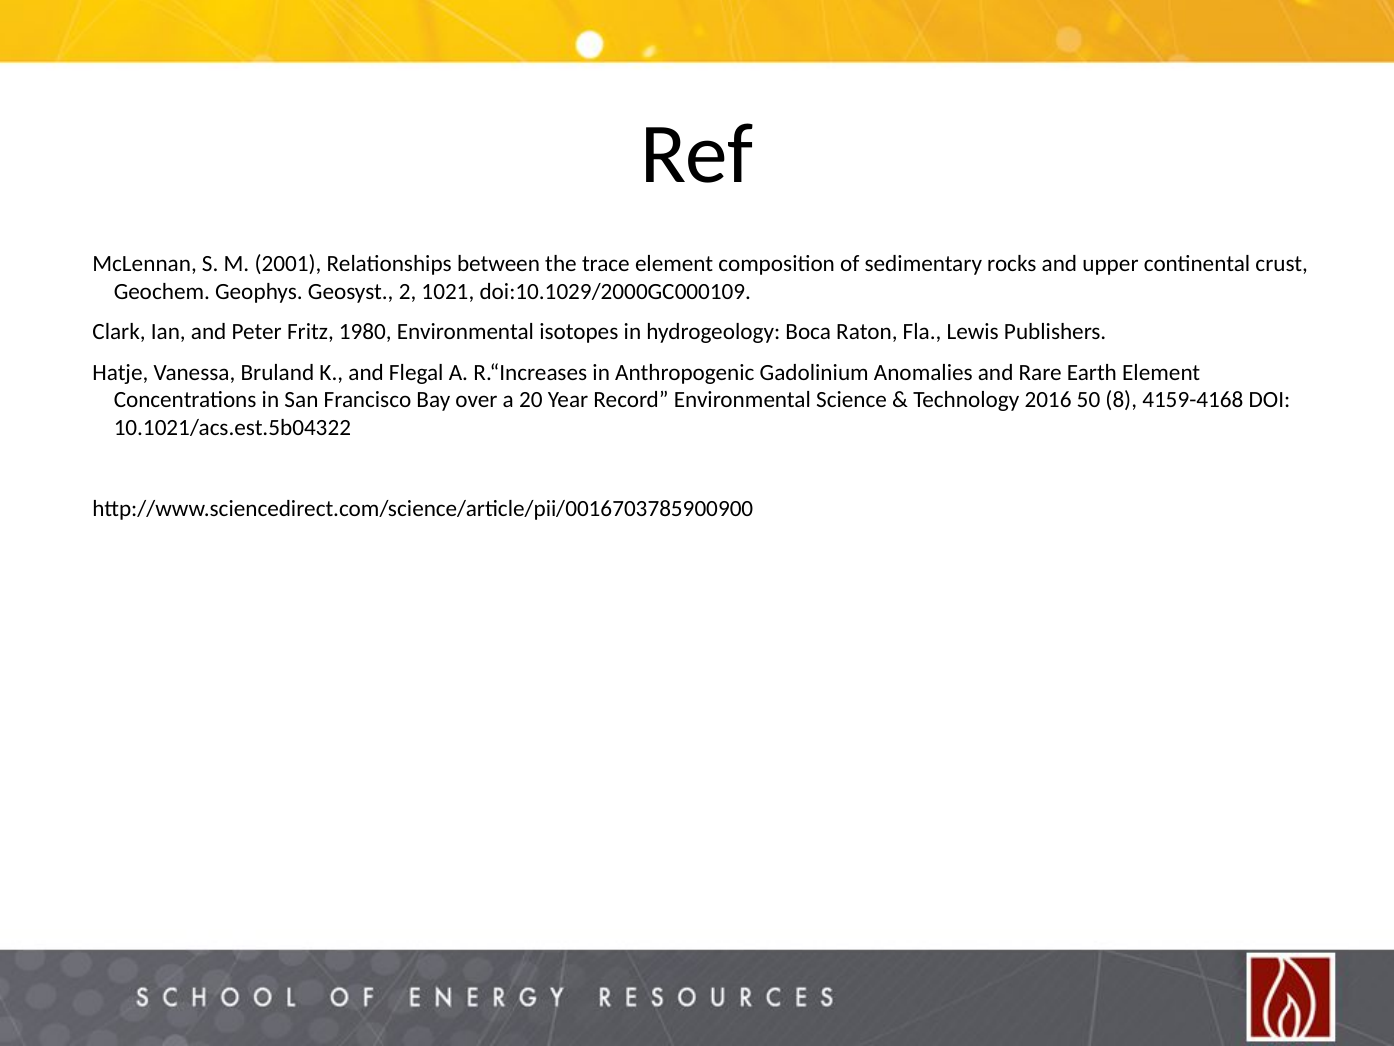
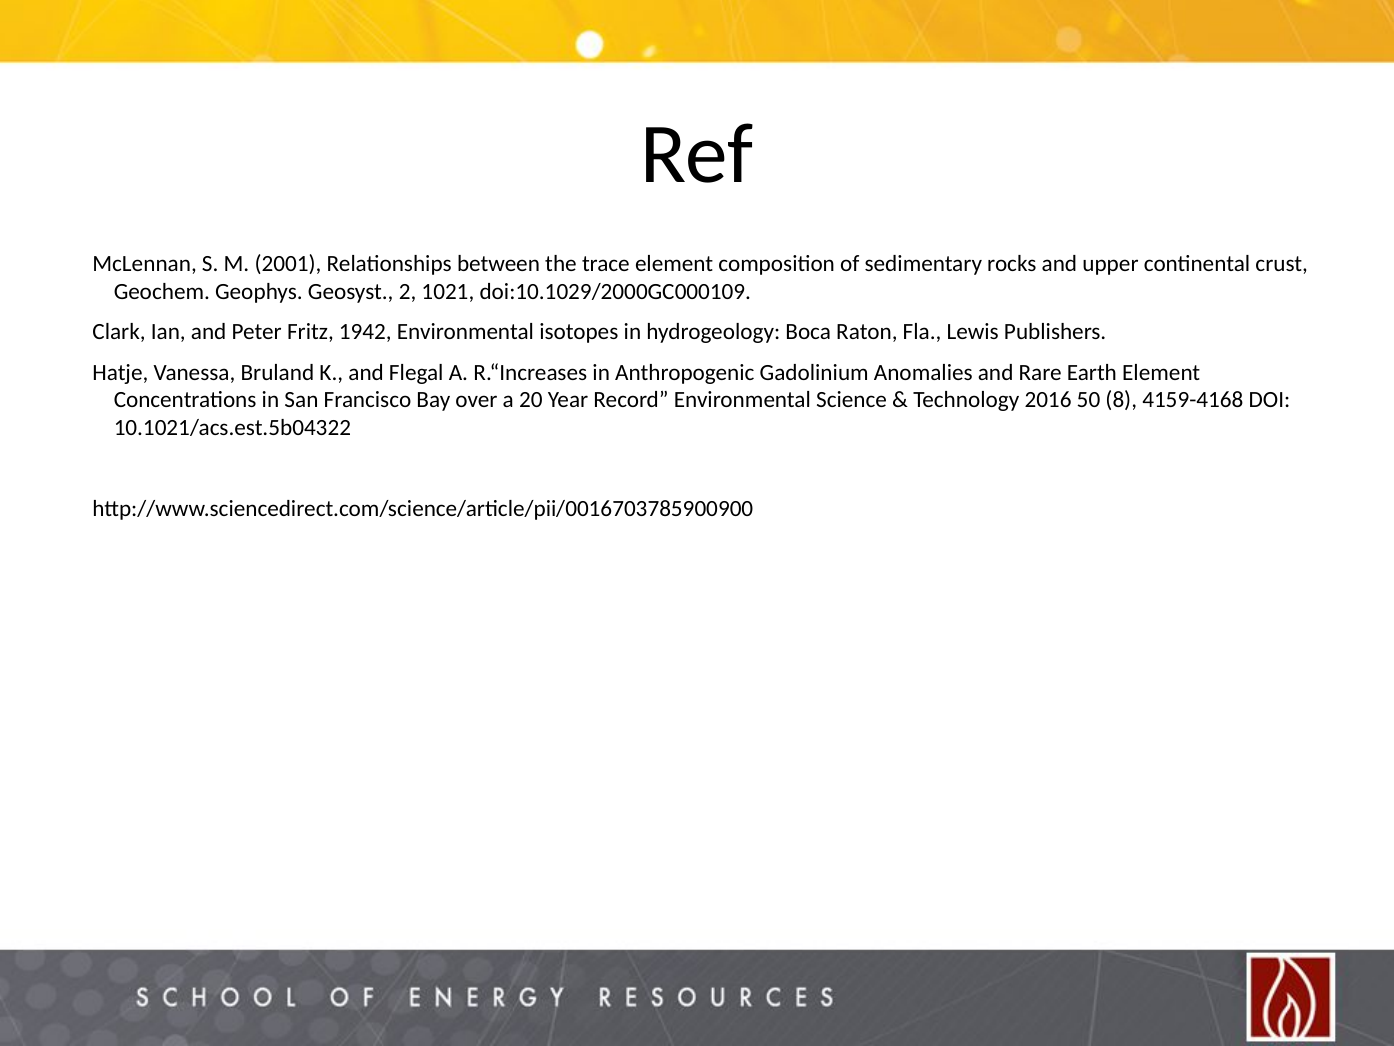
1980: 1980 -> 1942 (365, 332)
